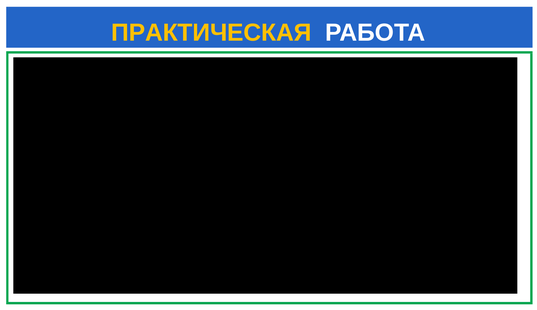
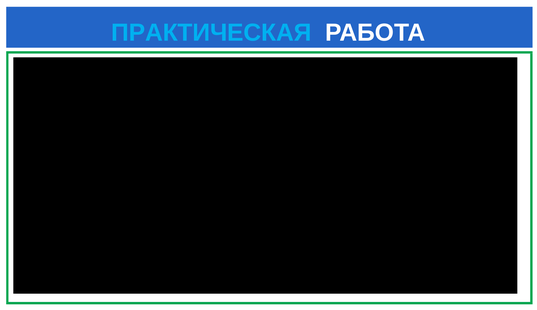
ПРАКТИЧЕСКАЯ colour: yellow -> light blue (211, 33)
